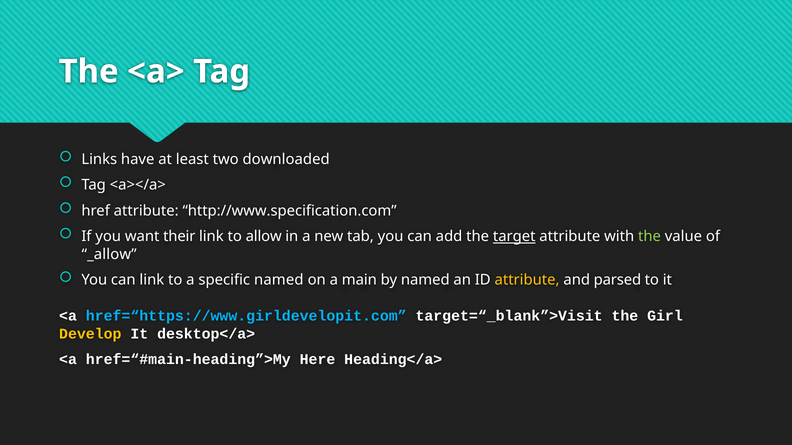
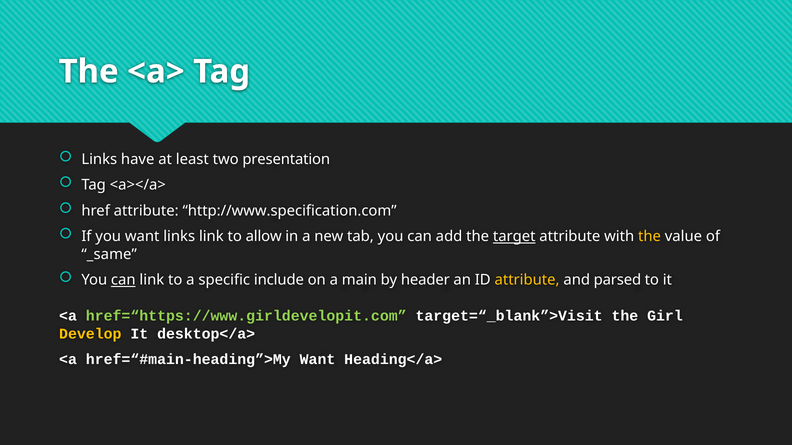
downloaded: downloaded -> presentation (286, 159)
want their: their -> links (179, 237)
the colour: light green -> yellow (649, 237)
_allow: _allow -> _same (109, 255)
can underline: none -> present (123, 280)
specific named: named -> include (279, 280)
by named: named -> header (425, 280)
href=“https://www.girldevelopit.com colour: light blue -> light green (246, 316)
Here: Here -> Want (318, 360)
